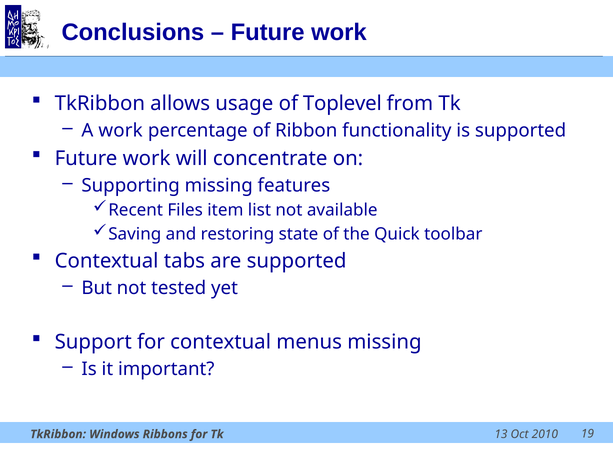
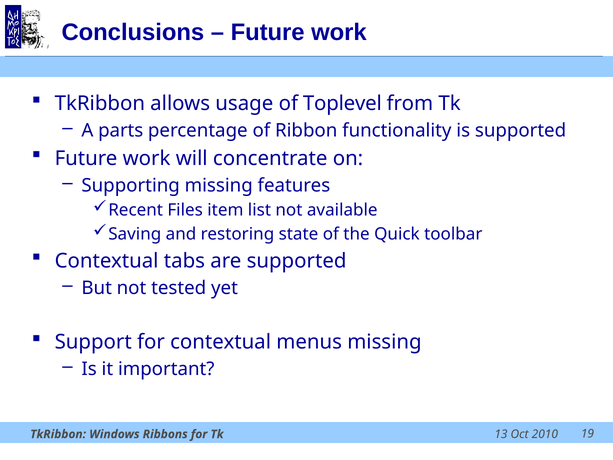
A work: work -> parts (121, 131)
